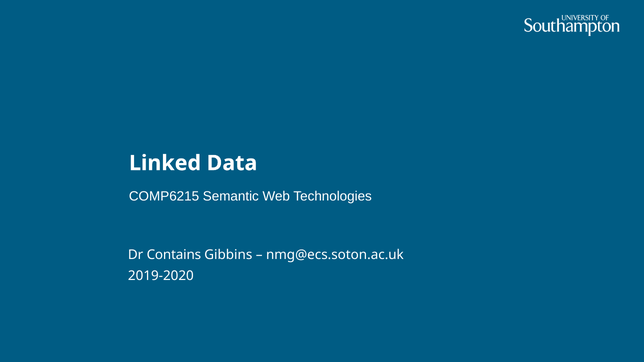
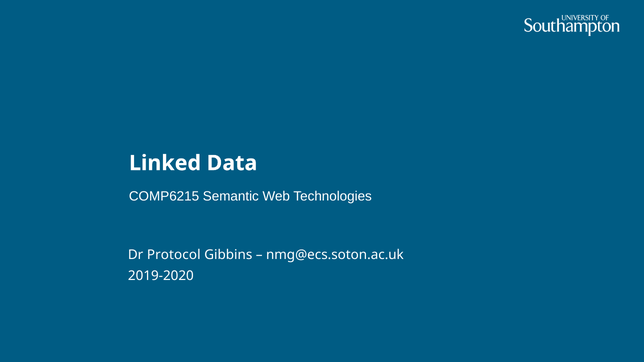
Contains: Contains -> Protocol (174, 255)
